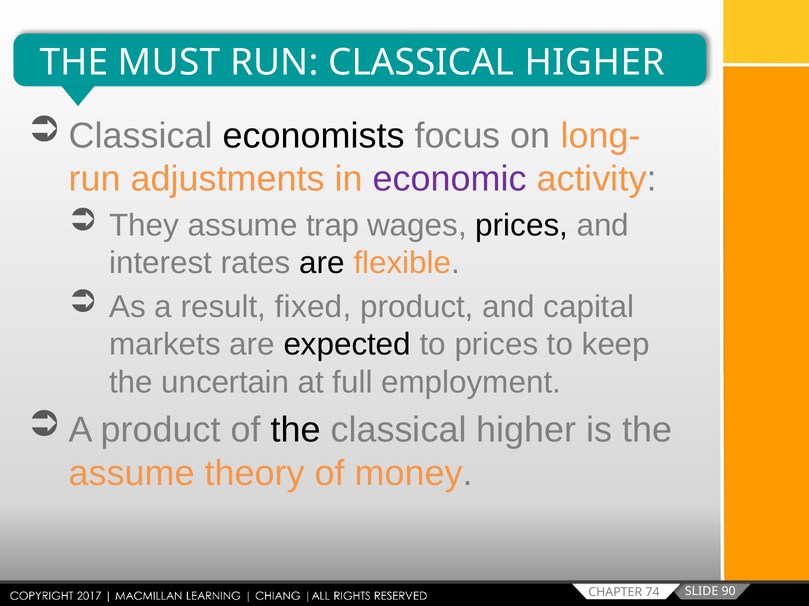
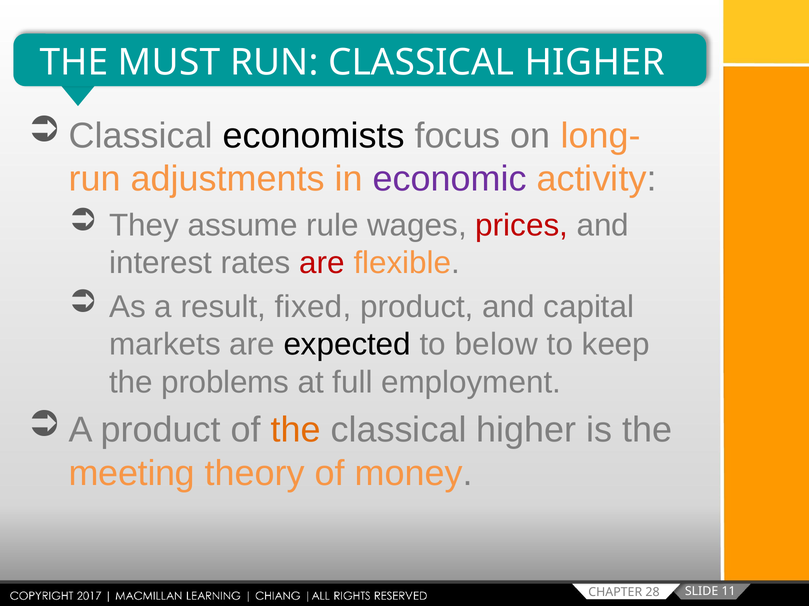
trap: trap -> rule (332, 226)
prices colour: black -> red (522, 226)
are colour: black -> red (322, 263)
to prices: prices -> below (496, 345)
uncertain: uncertain -> problems (225, 383)
the colour: black -> orange (296, 431)
assume: assume -> meeting (132, 474)
90: 90 -> 11 (729, 592)
74: 74 -> 28 (653, 593)
